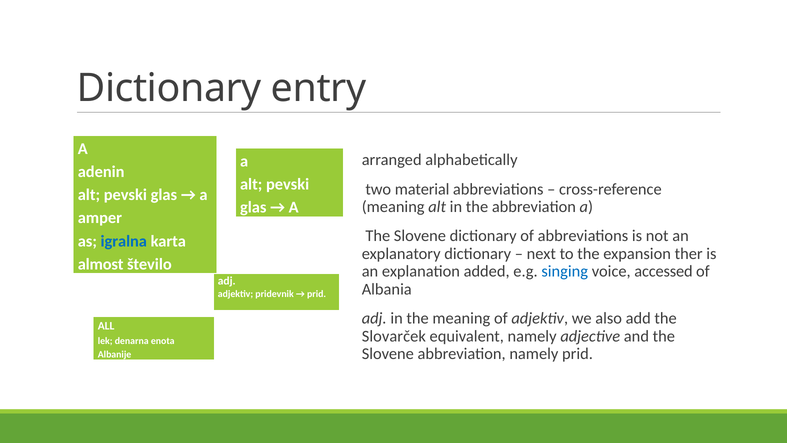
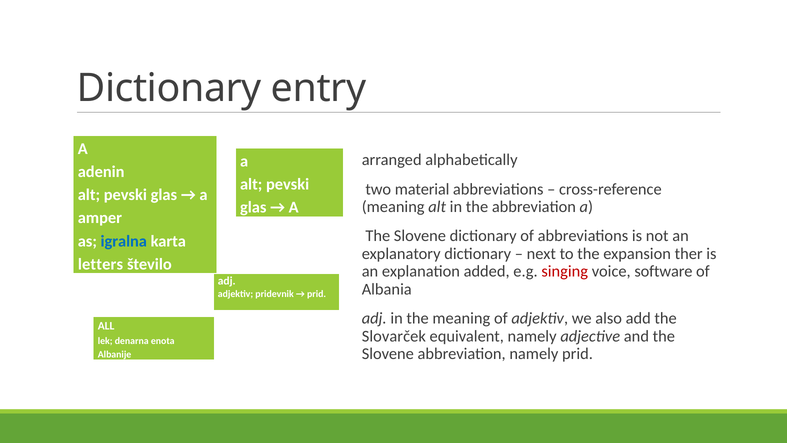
almost: almost -> letters (100, 264)
singing colour: blue -> red (565, 271)
accessed: accessed -> software (663, 271)
